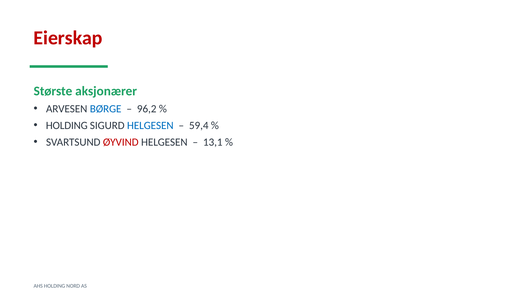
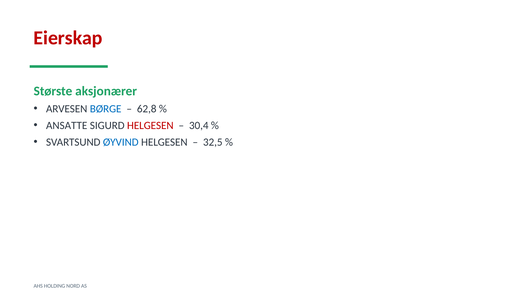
96,2: 96,2 -> 62,8 (147, 109)
HOLDING: HOLDING -> ANSATTE (67, 125)
HELGESEN colour: blue -> red (150, 125)
59,4: 59,4 -> 30,4 (199, 125)
ØYVIND colour: red -> blue (121, 142)
13,1: 13,1 -> 32,5 (213, 142)
